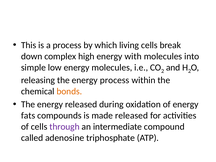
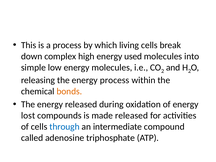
with: with -> used (133, 56)
fats: fats -> lost (28, 116)
through colour: purple -> blue (64, 127)
